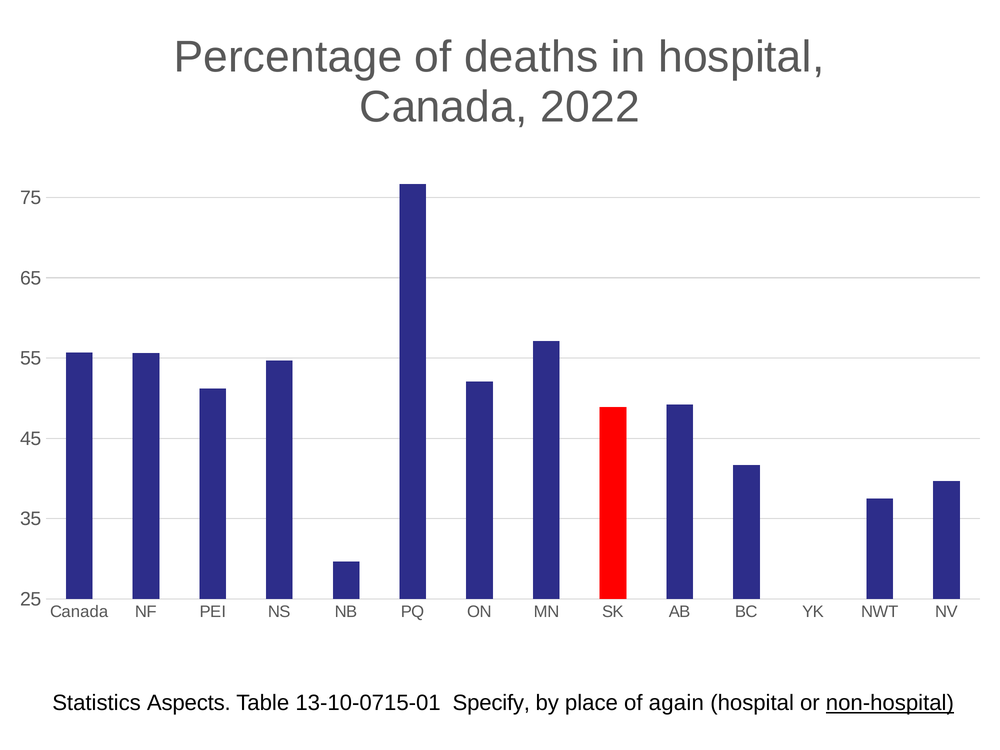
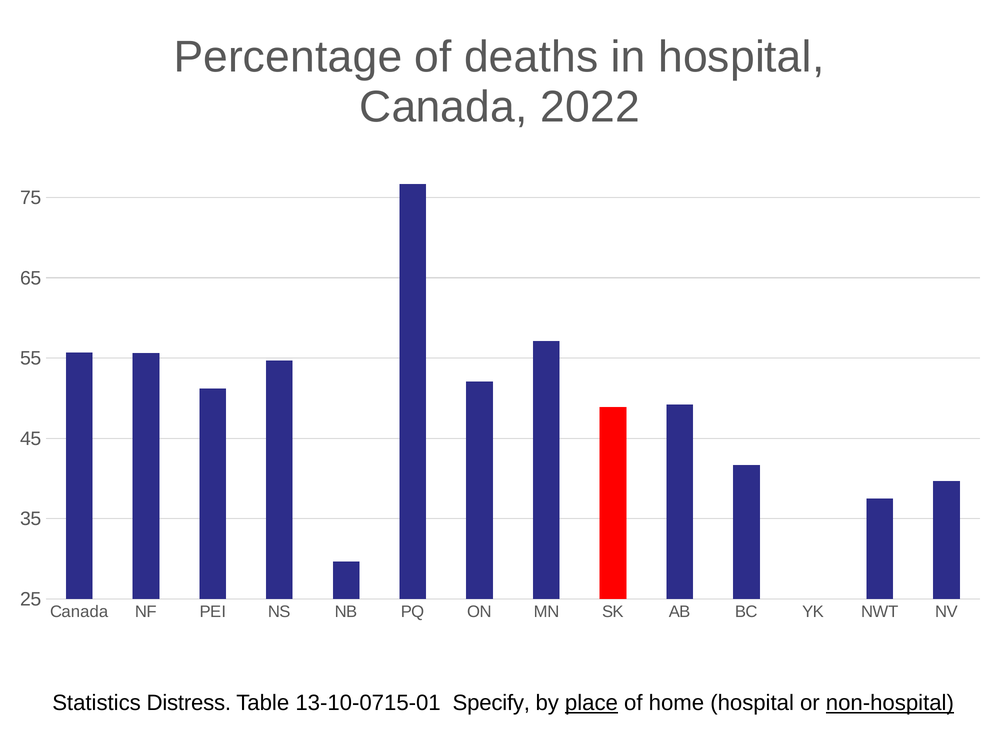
Aspects: Aspects -> Distress (189, 703)
place underline: none -> present (591, 703)
again: again -> home (676, 703)
